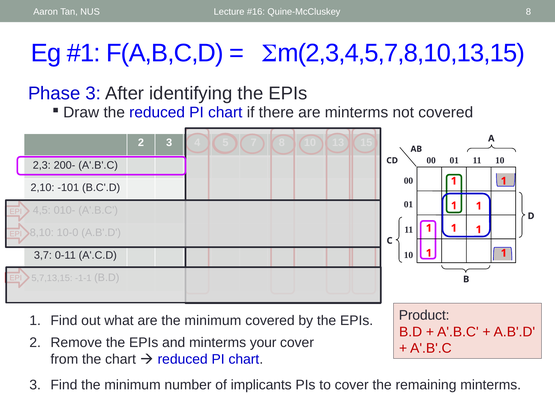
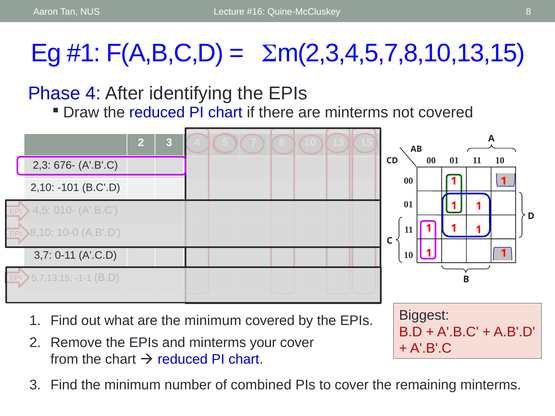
Phase 3: 3 -> 4 (93, 93)
200-: 200- -> 676- (65, 165)
Product: Product -> Biggest (424, 315)
implicants: implicants -> combined (261, 385)
